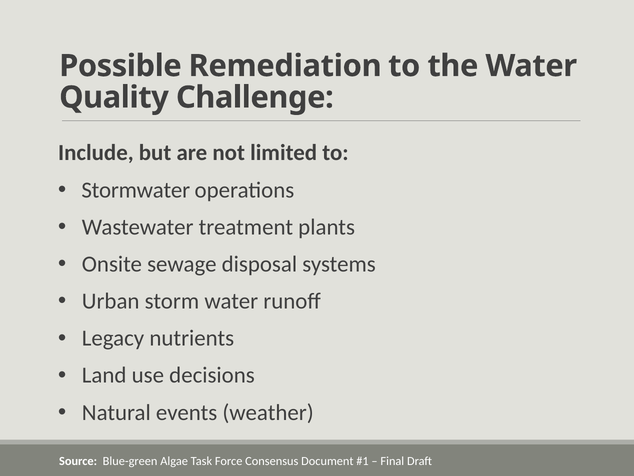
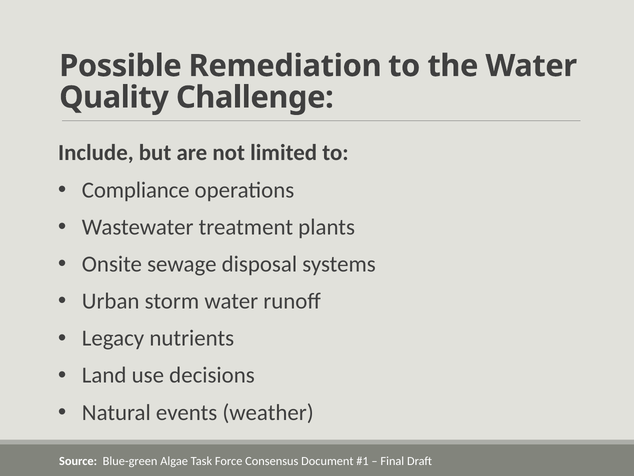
Stormwater: Stormwater -> Compliance (136, 190)
